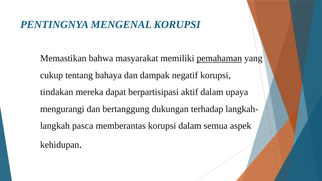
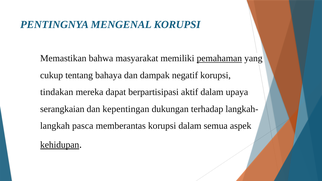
mengurangi: mengurangi -> serangkaian (62, 109)
bertanggung: bertanggung -> kepentingan (126, 109)
kehidupan underline: none -> present (60, 145)
